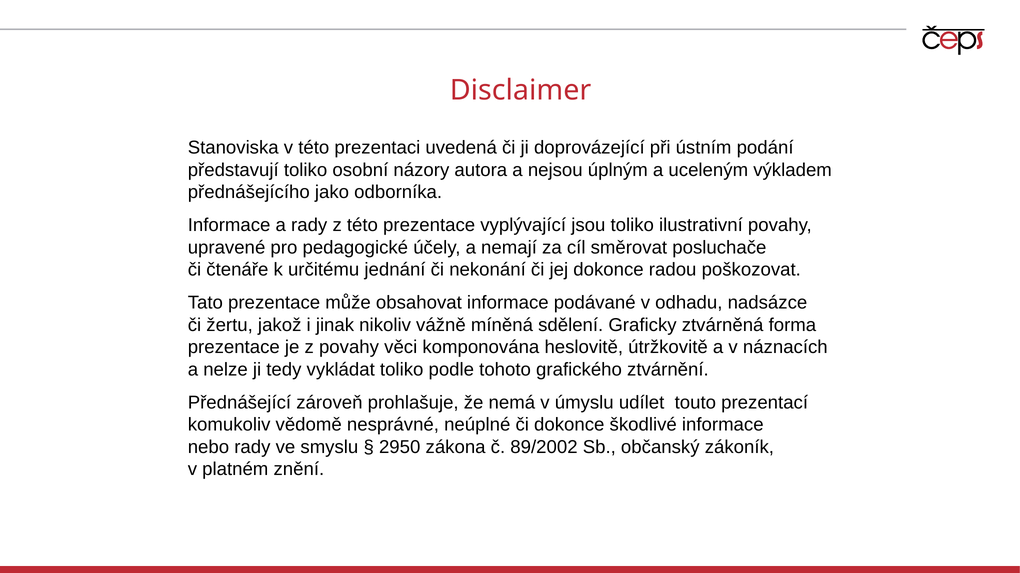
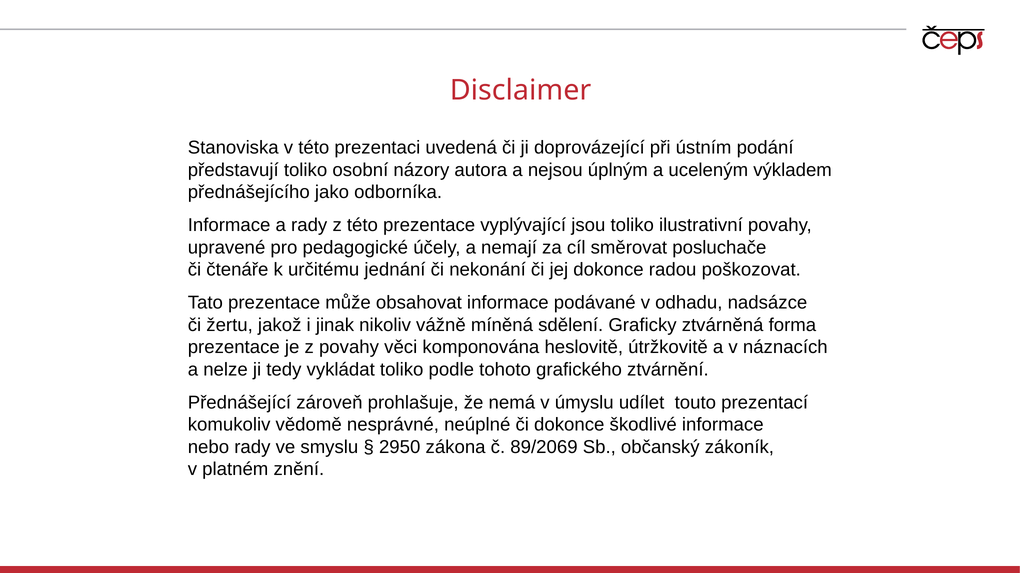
89/2002: 89/2002 -> 89/2069 (544, 448)
